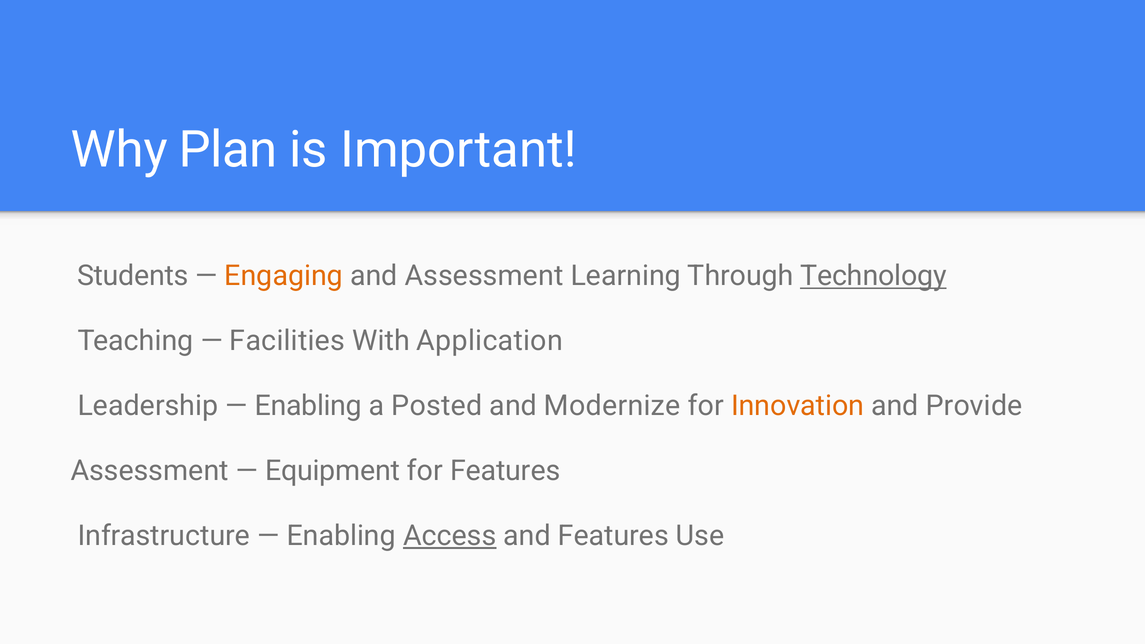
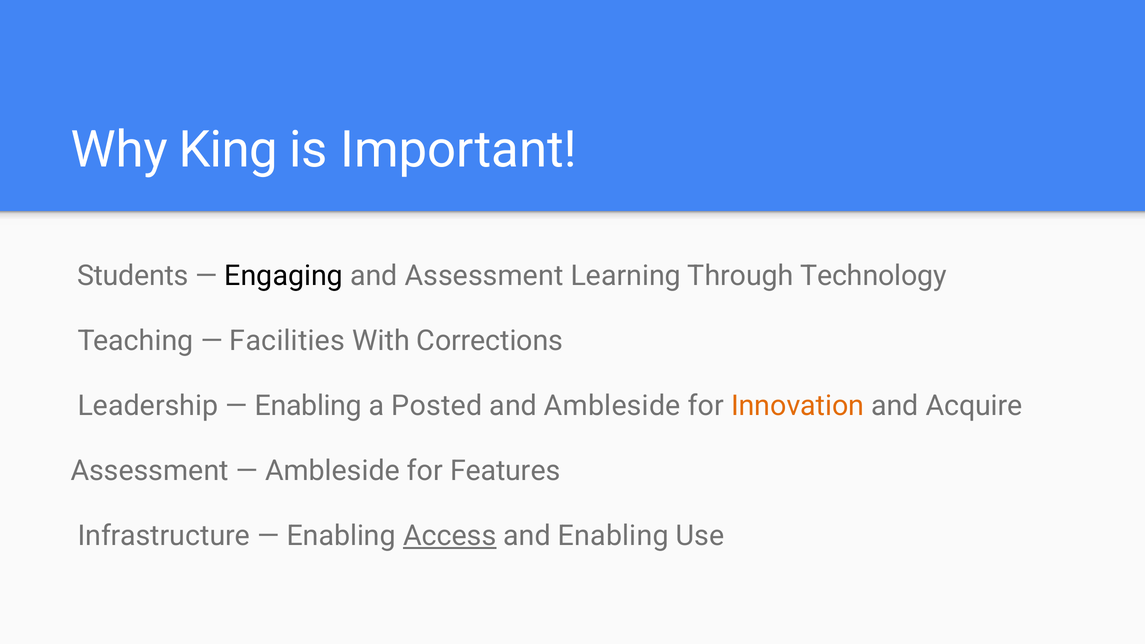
Plan: Plan -> King (228, 150)
Engaging colour: orange -> black (284, 276)
Technology underline: present -> none (873, 276)
Application: Application -> Corrections (490, 341)
and Modernize: Modernize -> Ambleside (612, 406)
Provide: Provide -> Acquire (974, 406)
Equipment: Equipment -> Ambleside (332, 471)
and Features: Features -> Enabling (613, 536)
